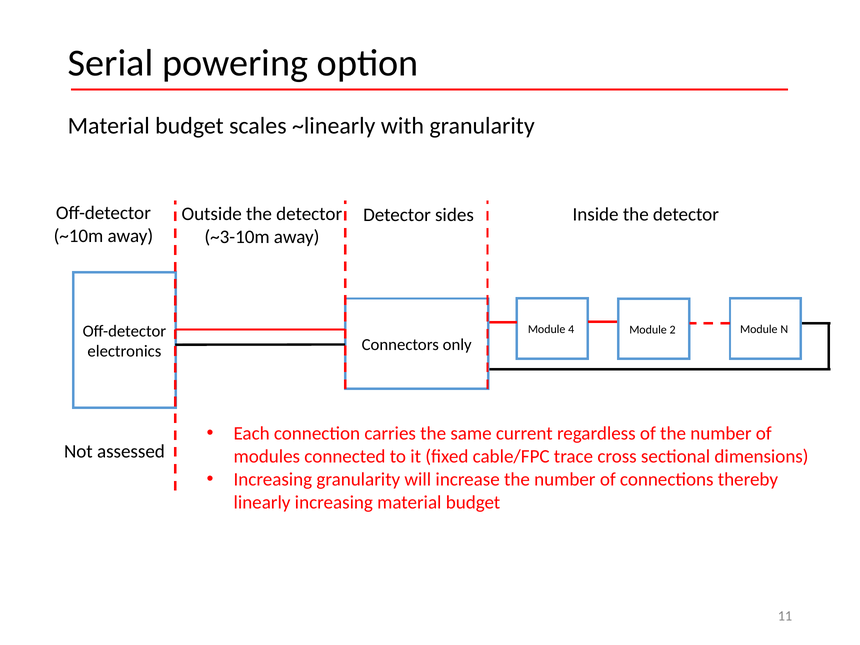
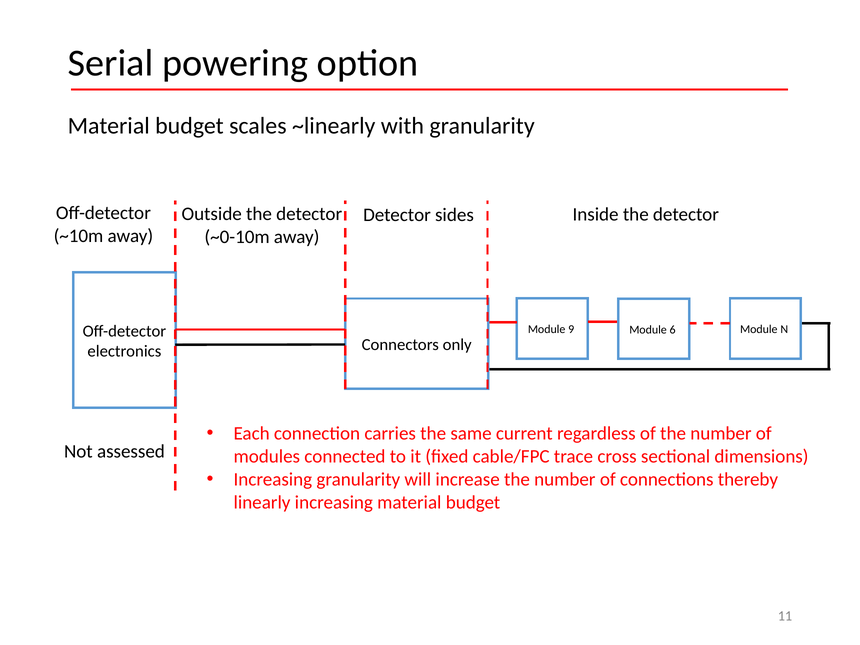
~3-10m: ~3-10m -> ~0-10m (237, 237)
4: 4 -> 9 (571, 330)
2: 2 -> 6 (673, 330)
